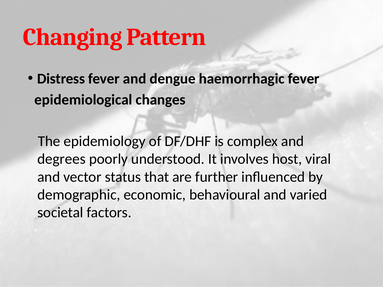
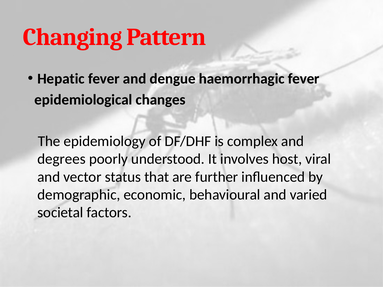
Distress: Distress -> Hepatic (61, 79)
